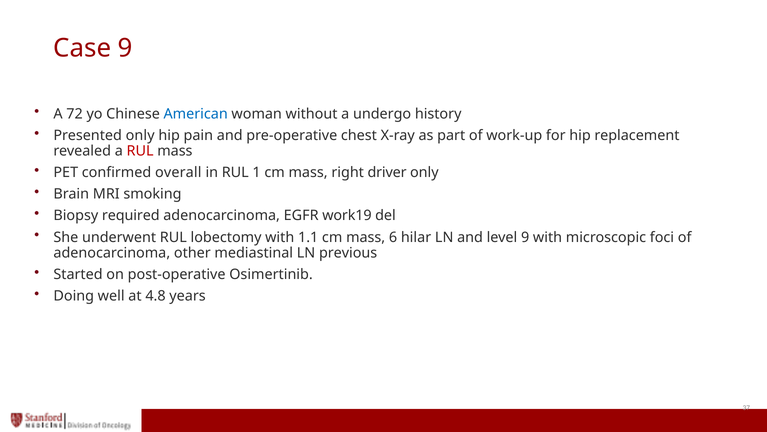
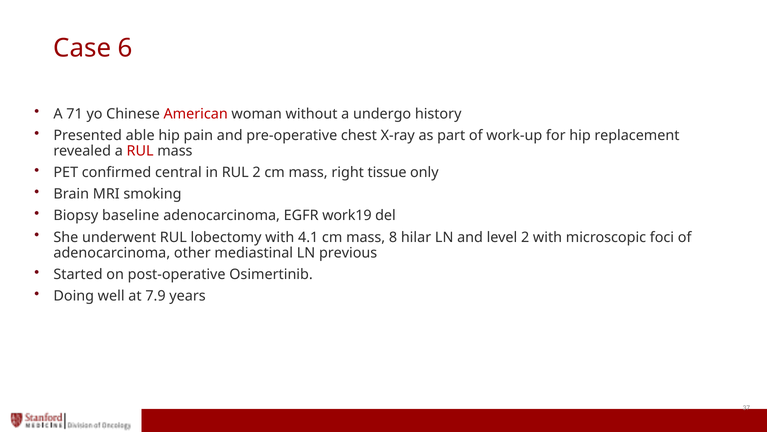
Case 9: 9 -> 6 (125, 48)
72: 72 -> 71 (75, 114)
American colour: blue -> red (196, 114)
Presented only: only -> able (140, 135)
overall: overall -> central (178, 172)
RUL 1: 1 -> 2 (257, 172)
driver: driver -> tissue (387, 172)
required: required -> baseline (131, 215)
1.1: 1.1 -> 4.1 (308, 237)
6: 6 -> 8 (393, 237)
level 9: 9 -> 2 (525, 237)
4.8: 4.8 -> 7.9 (156, 296)
